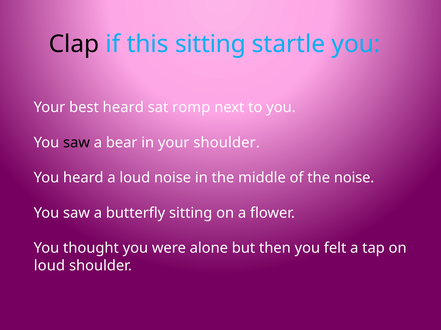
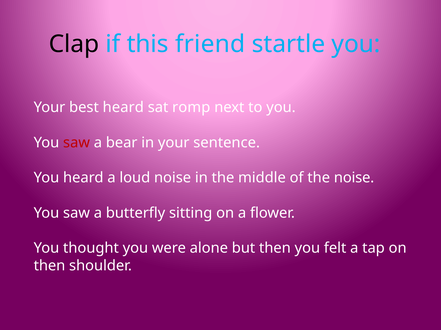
this sitting: sitting -> friend (210, 44)
saw colour: black -> red (76, 143)
your shoulder: shoulder -> sentence (227, 143)
loud: loud -> then (50, 266)
